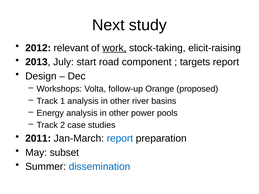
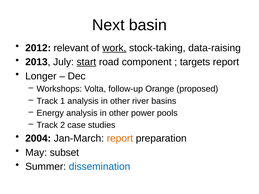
study: study -> basin (148, 25)
elicit-raising: elicit-raising -> data-raising (215, 48)
start underline: none -> present (86, 62)
Design: Design -> Longer (41, 76)
2011: 2011 -> 2004 (38, 139)
report colour: blue -> orange (120, 139)
